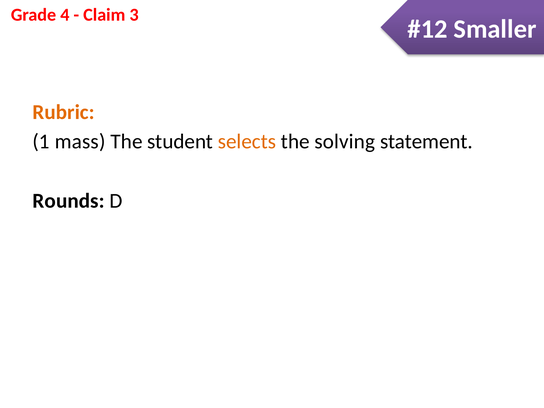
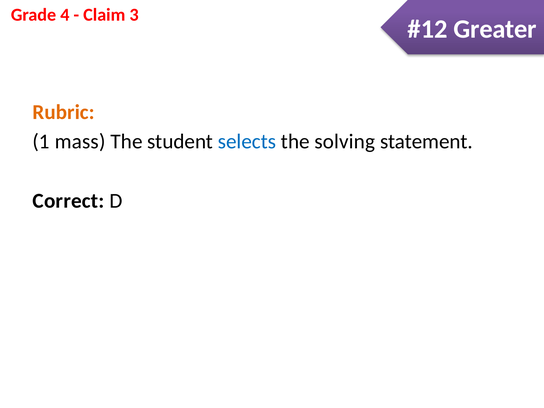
Smaller: Smaller -> Greater (495, 29)
selects colour: orange -> blue (247, 142)
Rounds: Rounds -> Correct (68, 201)
